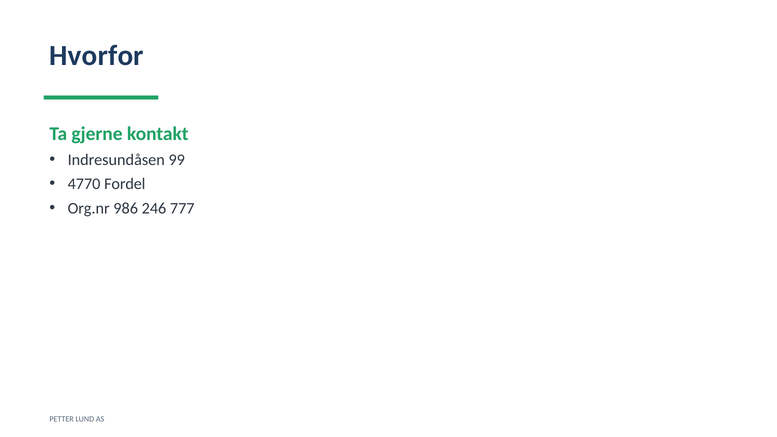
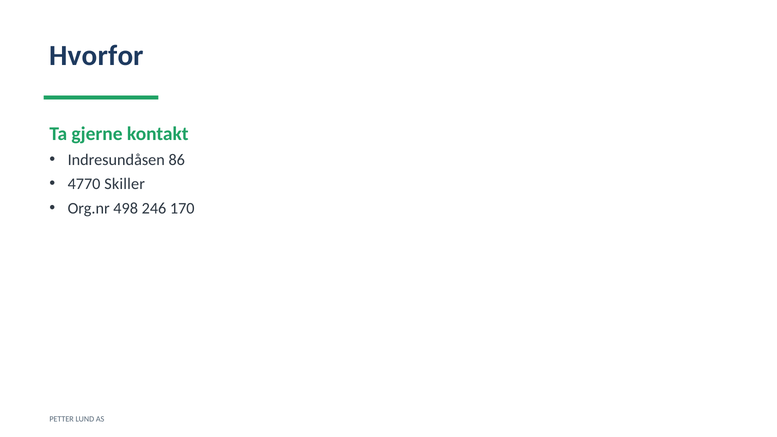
99: 99 -> 86 (177, 160)
Fordel: Fordel -> Skiller (125, 184)
986: 986 -> 498 (126, 208)
777: 777 -> 170 (182, 208)
